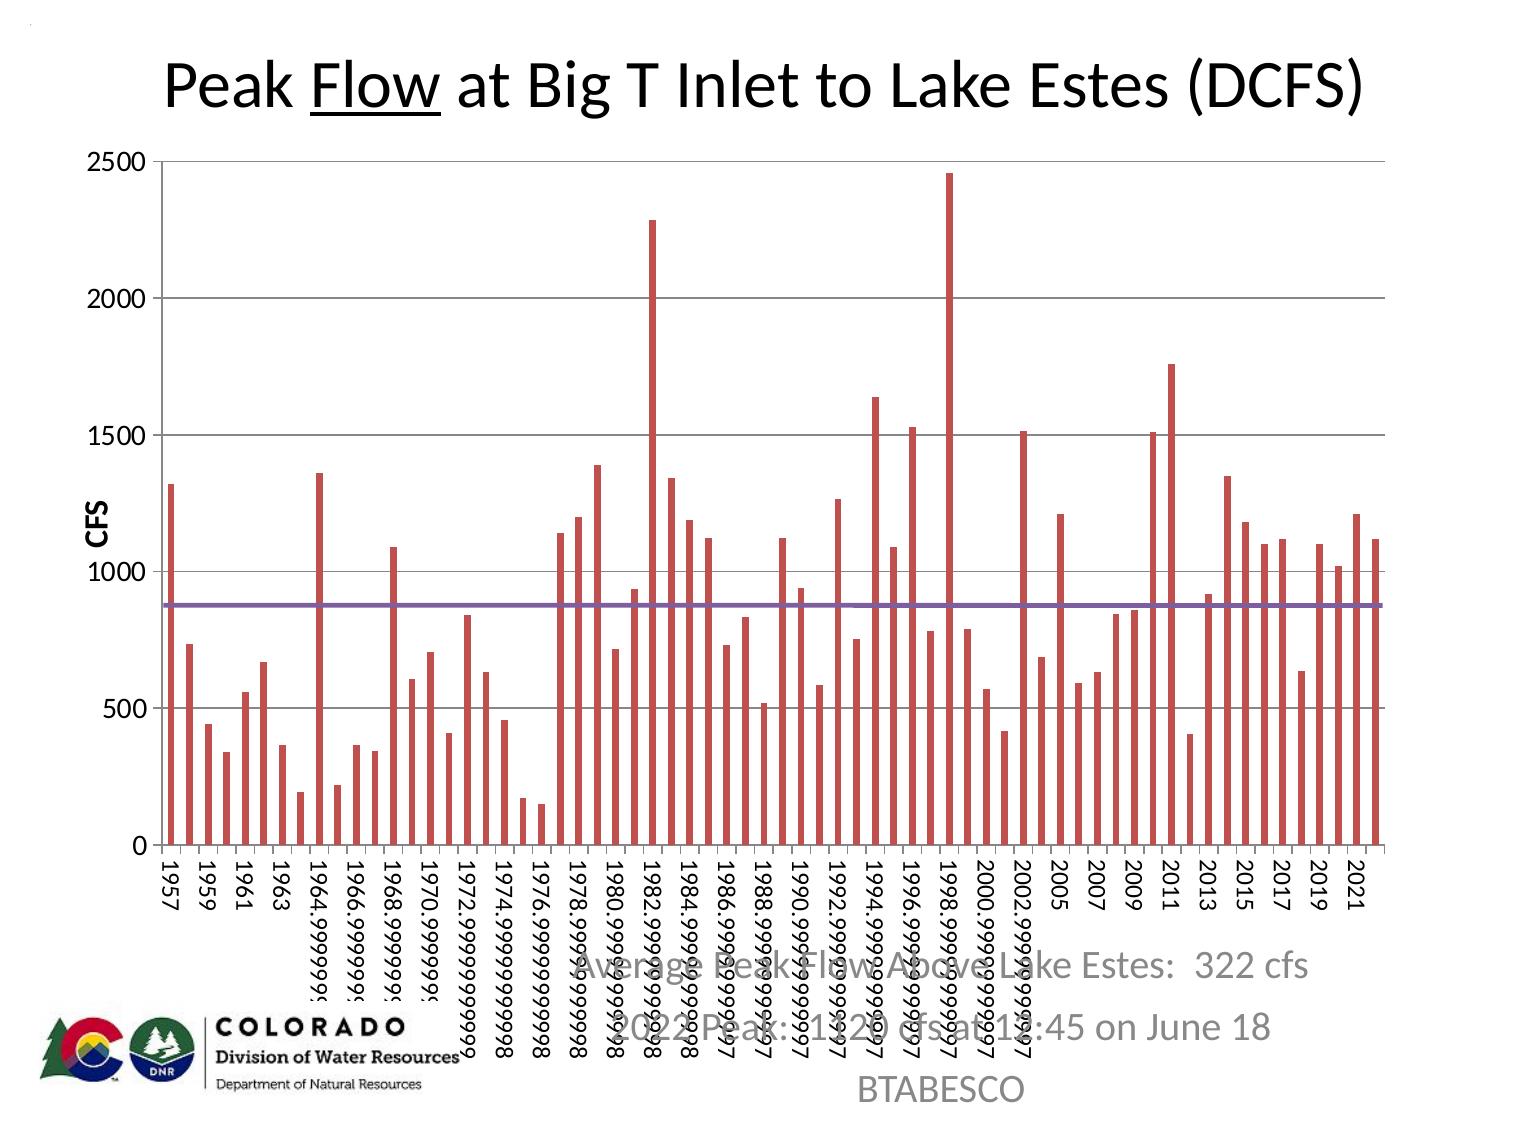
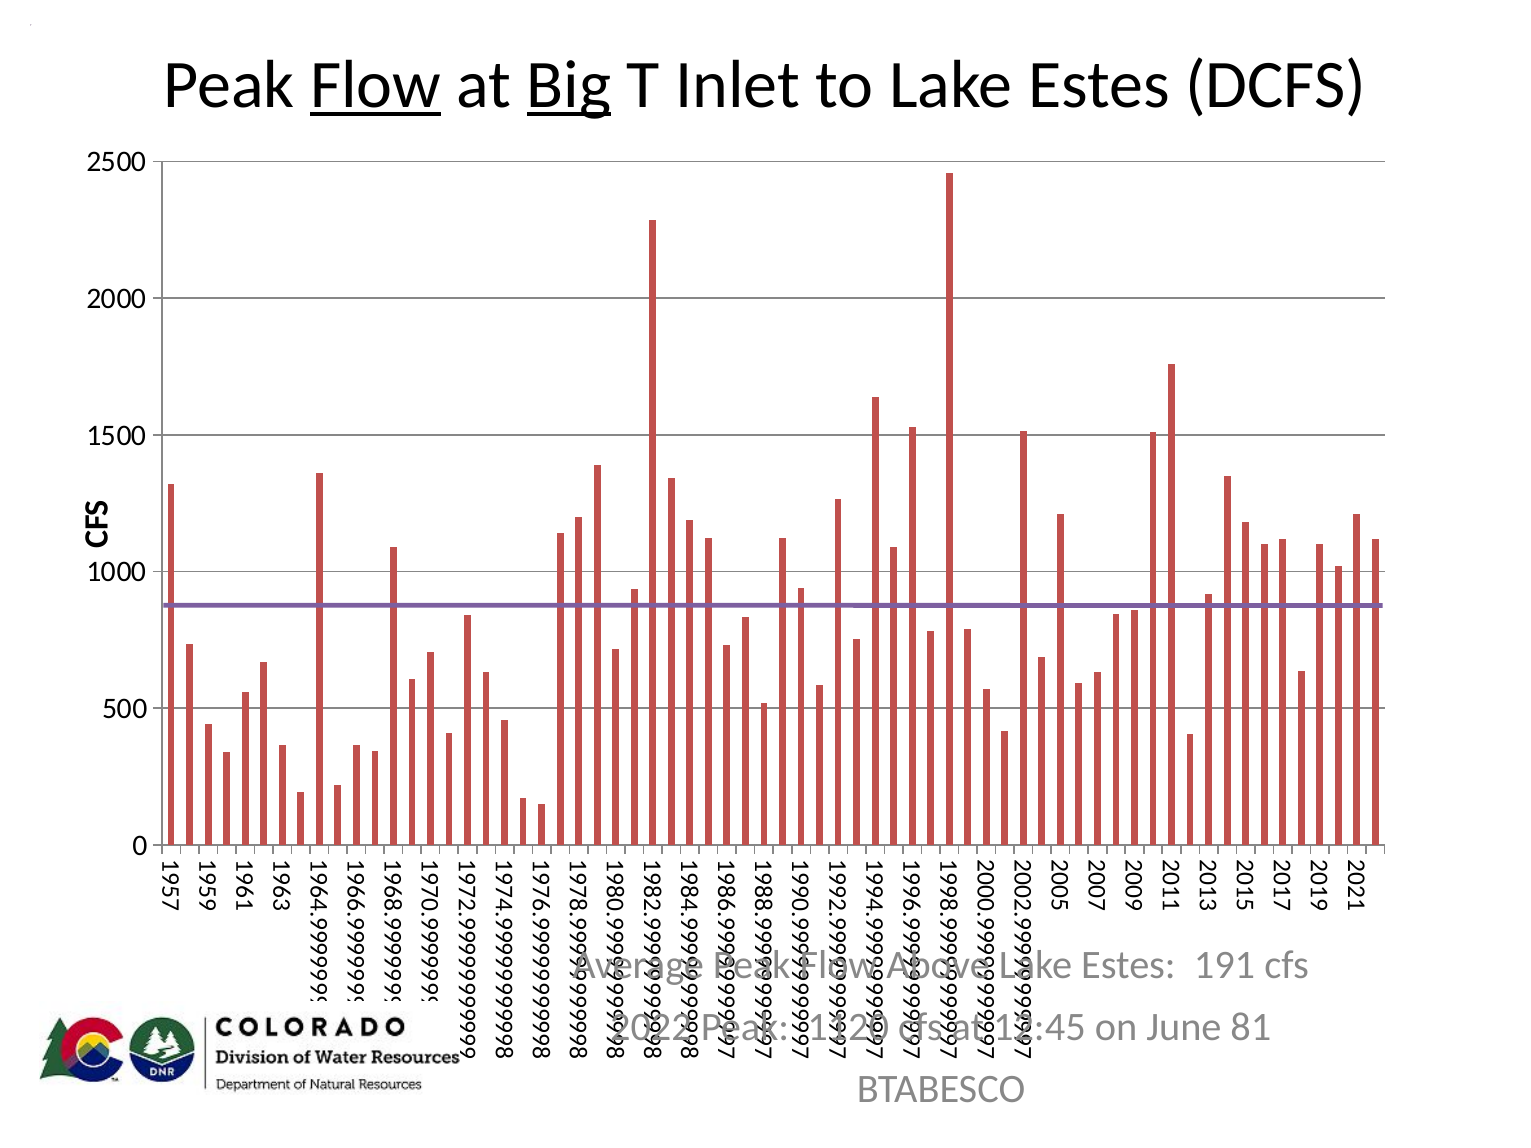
Big underline: none -> present (569, 85)
322: 322 -> 191 (1225, 965)
18: 18 -> 81 (1251, 1027)
